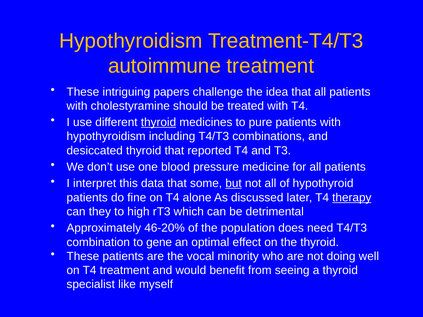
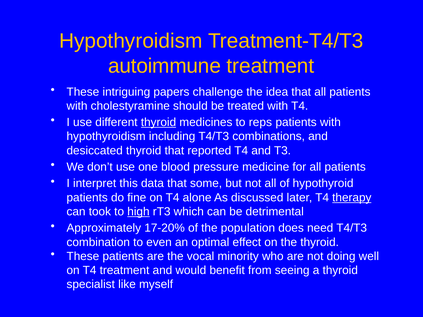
pure: pure -> reps (260, 122)
but underline: present -> none (234, 184)
they: they -> took (100, 212)
high underline: none -> present (138, 212)
46-20%: 46-20% -> 17-20% (165, 228)
gene: gene -> even (159, 242)
